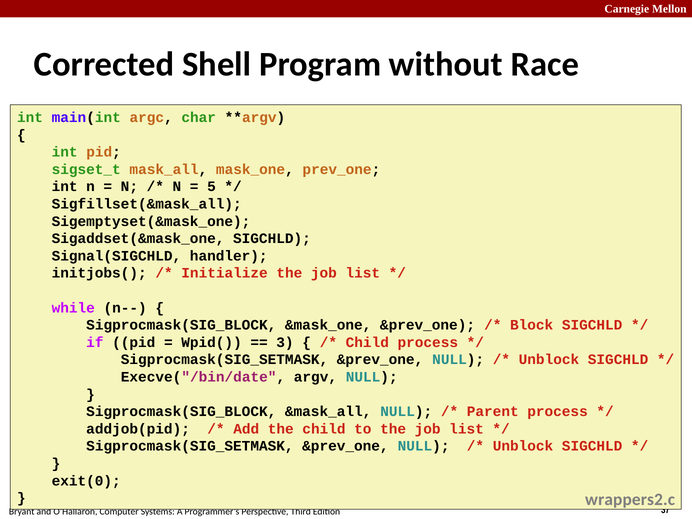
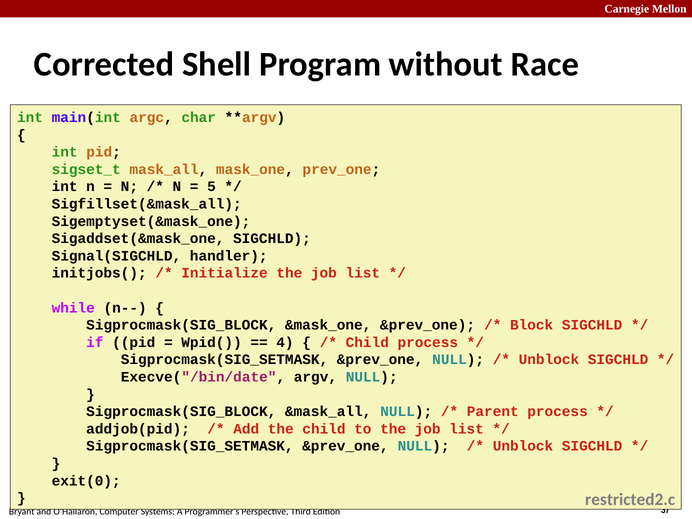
3: 3 -> 4 (285, 342)
wrappers2.c: wrappers2.c -> restricted2.c (630, 499)
